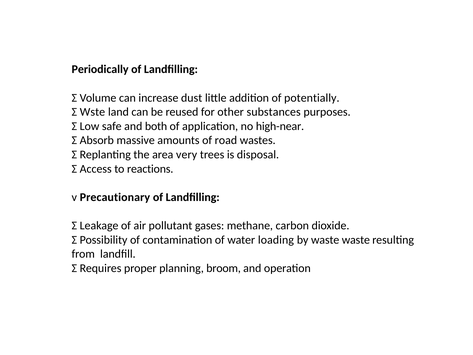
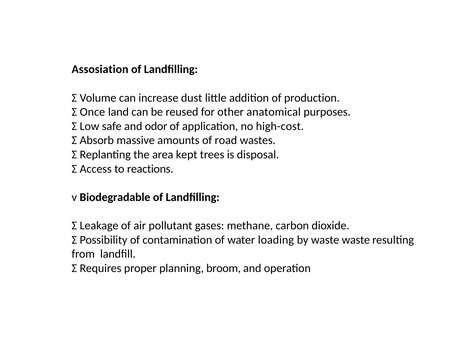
Periodically: Periodically -> Assosiation (100, 69)
potentially: potentially -> production (312, 98)
Wste: Wste -> Once (92, 112)
substances: substances -> anatomical (274, 112)
both: both -> odor (156, 126)
high-near: high-near -> high-cost (280, 126)
very: very -> kept (187, 155)
Precautionary: Precautionary -> Biodegradable (115, 197)
